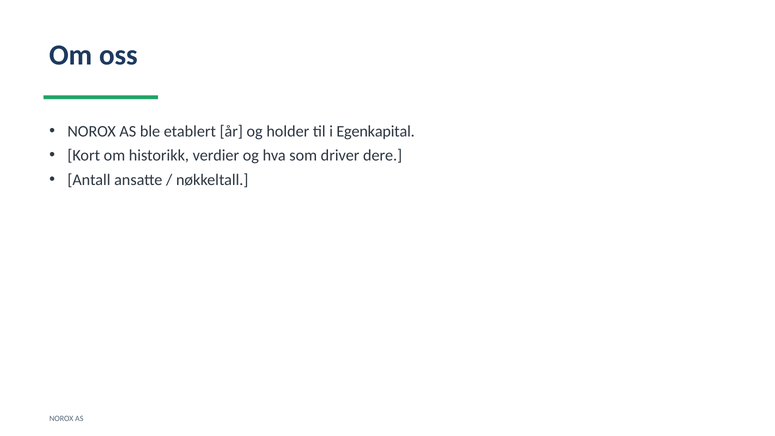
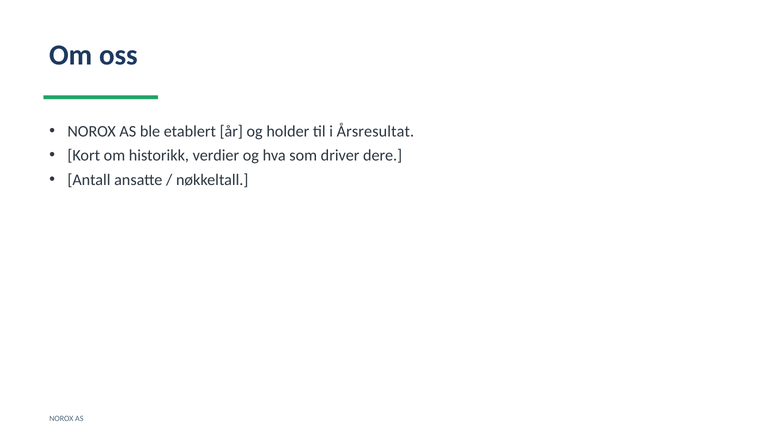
Egenkapital: Egenkapital -> Årsresultat (375, 131)
